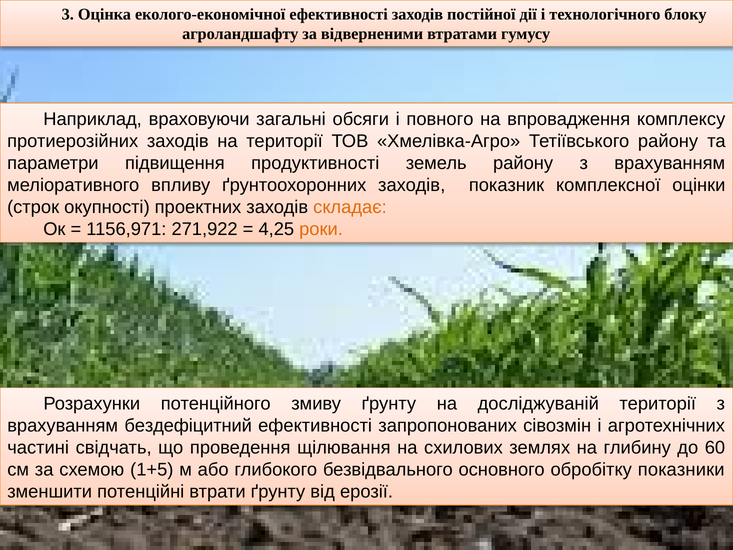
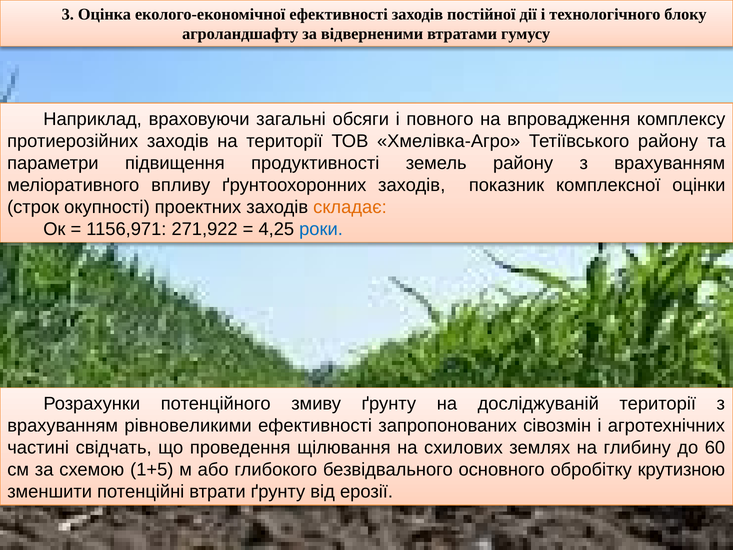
роки colour: orange -> blue (321, 229)
бездефіцитний: бездефіцитний -> рівновеликими (188, 425)
показники: показники -> крутизною (681, 469)
